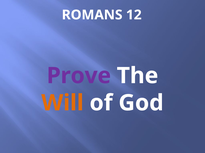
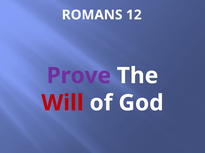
Will colour: orange -> red (62, 103)
